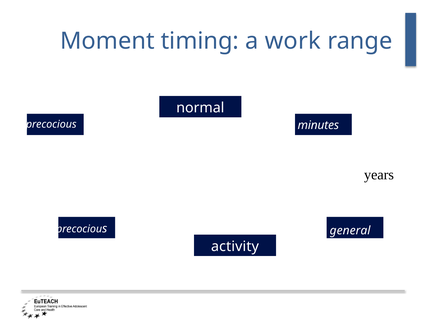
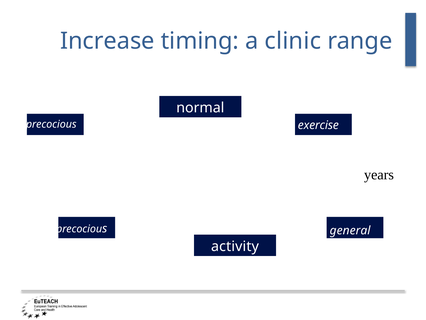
Moment: Moment -> Increase (107, 41)
work: work -> clinic (293, 41)
minutes: minutes -> exercise (318, 125)
